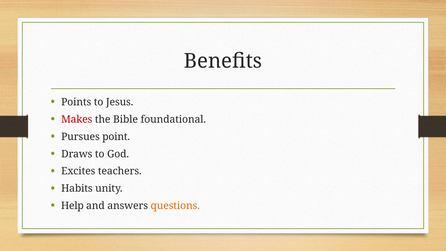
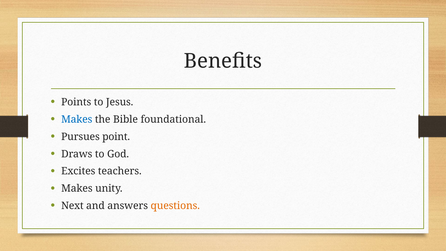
Makes colour: red -> blue (77, 119)
Habits: Habits -> Makes (77, 188)
Help: Help -> Next (72, 206)
